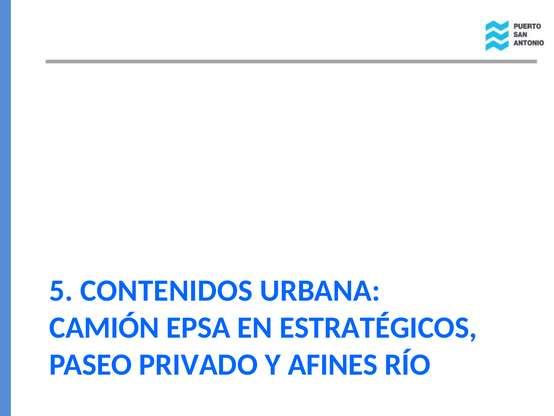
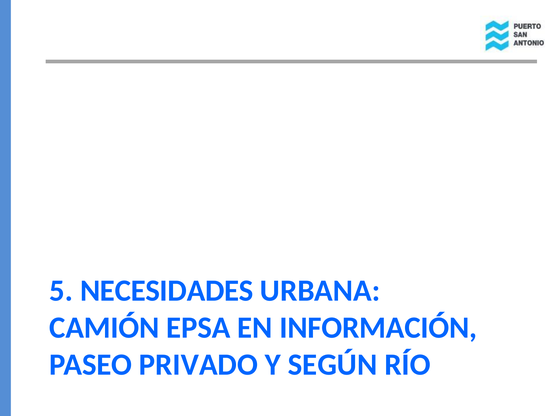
CONTENIDOS: CONTENIDOS -> NECESIDADES (167, 290)
ESTRATÉGICOS: ESTRATÉGICOS -> INFORMACIÓN (378, 327)
AFINES: AFINES -> SEGÚN (333, 364)
